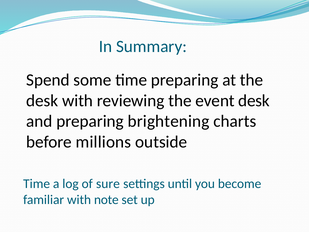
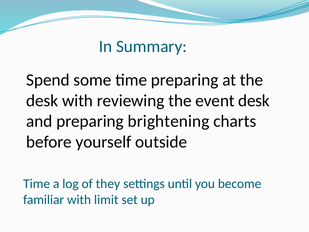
millions: millions -> yourself (104, 142)
sure: sure -> they (108, 184)
note: note -> limit (106, 199)
